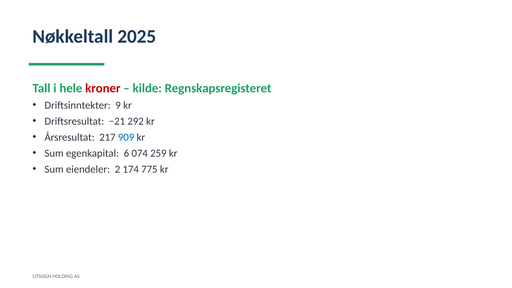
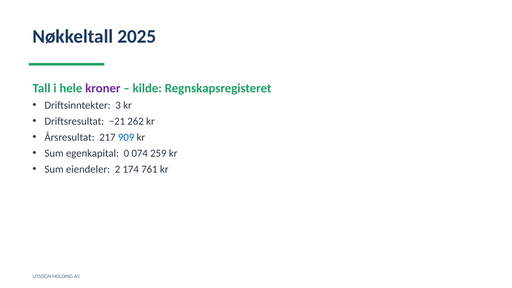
kroner colour: red -> purple (103, 88)
9: 9 -> 3 (118, 105)
292: 292 -> 262 (136, 121)
6: 6 -> 0 (126, 153)
775: 775 -> 761 (149, 169)
